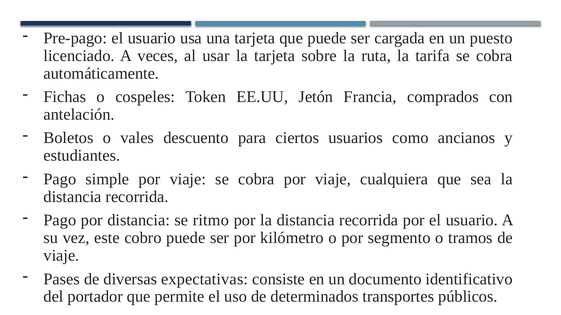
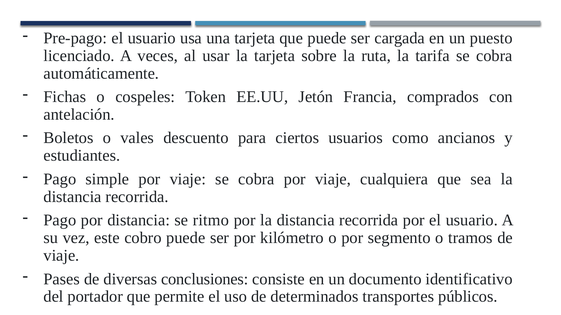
expectativas: expectativas -> conclusiones (205, 279)
